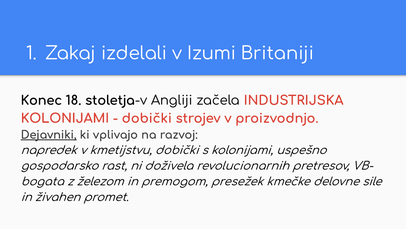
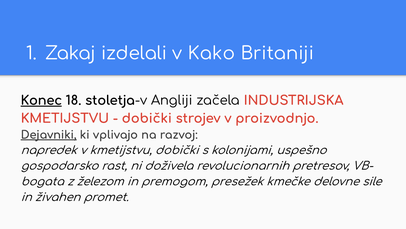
Izumi: Izumi -> Kako (211, 53)
Konec underline: none -> present (41, 100)
KOLONIJAMI: KOLONIJAMI -> KMETIJSTVU (65, 118)
